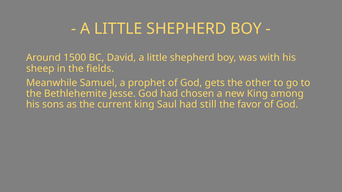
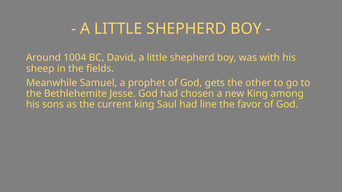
1500: 1500 -> 1004 (75, 58)
still: still -> line (208, 104)
